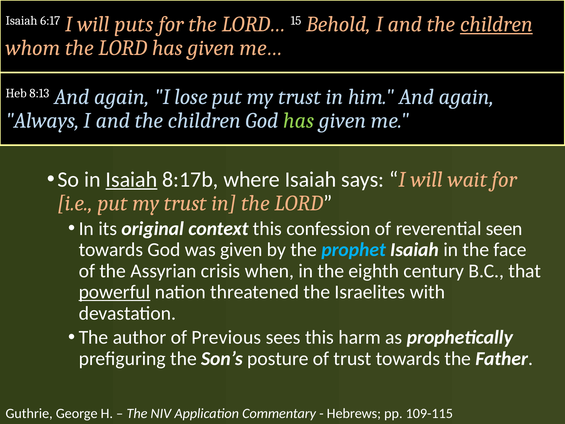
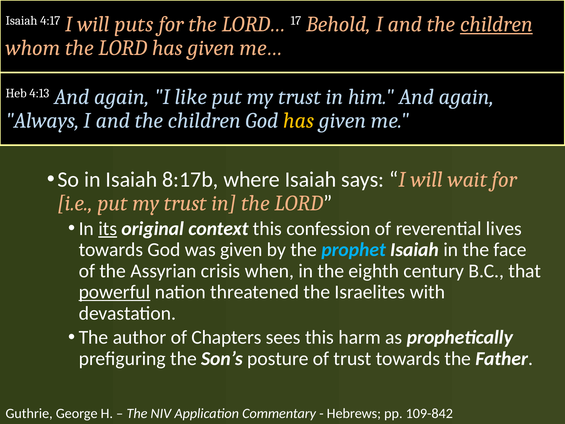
6:17: 6:17 -> 4:17 (50, 21)
15: 15 -> 17 (296, 21)
8:13: 8:13 -> 4:13 (39, 93)
lose: lose -> like (191, 97)
has colour: light green -> yellow (299, 120)
Isaiah underline: present -> none (131, 179)
its underline: none -> present (108, 228)
seen: seen -> lives (504, 228)
Previous: Previous -> Chapters (227, 337)
109-115: 109-115 -> 109-842 (429, 413)
